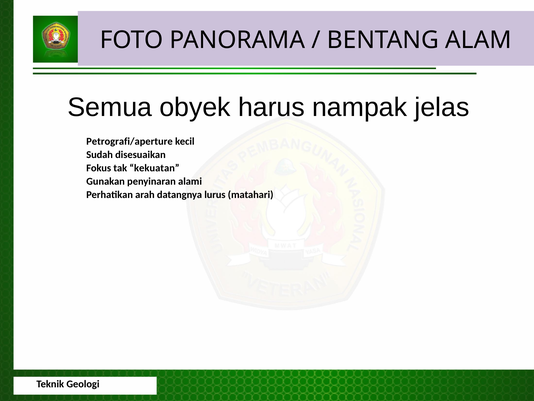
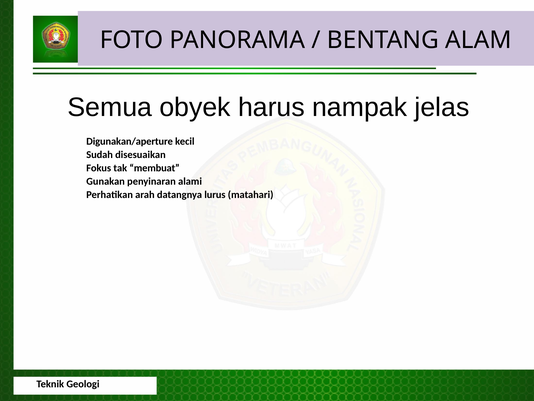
Petrografi/aperture: Petrografi/aperture -> Digunakan/aperture (130, 141)
kekuatan: kekuatan -> membuat (155, 168)
